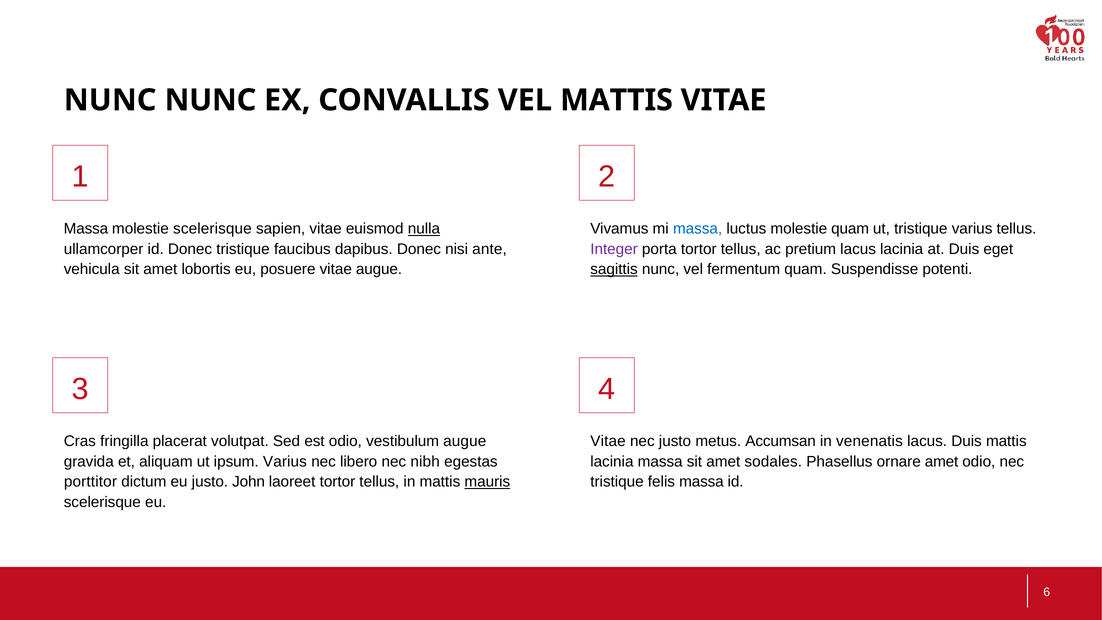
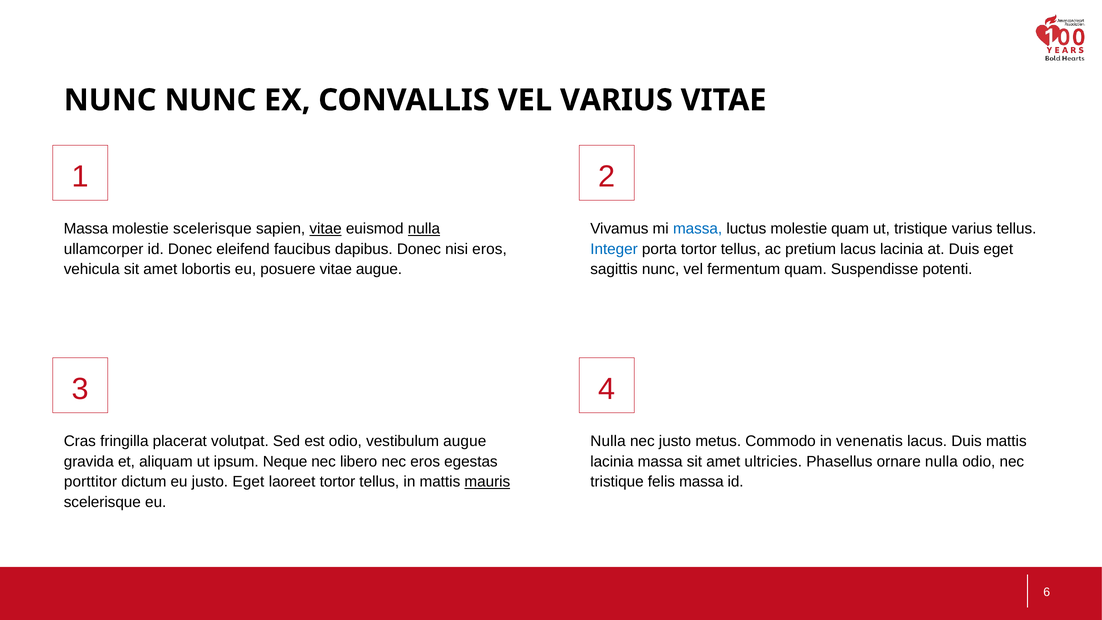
VEL MATTIS: MATTIS -> VARIUS (616, 100)
vitae underline: none -> present (326, 229)
Donec tristique: tristique -> eleifend (243, 249)
nisi ante: ante -> eros (490, 249)
Integer colour: purple -> blue (614, 249)
sagittis underline: present -> none (614, 269)
Vitae: Vitae -> Nulla (608, 441)
Accumsan: Accumsan -> Commodo (781, 441)
ipsum Varius: Varius -> Neque (285, 462)
nec nibh: nibh -> eros (425, 462)
sodales: sodales -> ultricies (773, 462)
ornare amet: amet -> nulla (941, 462)
justo John: John -> Eget (248, 482)
